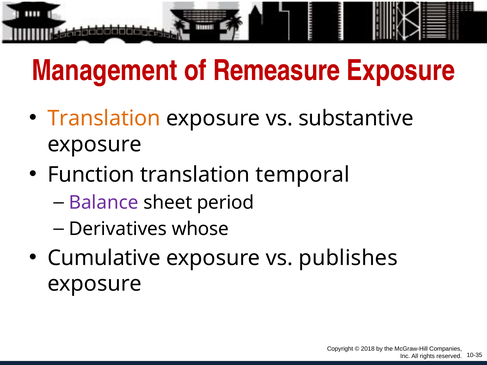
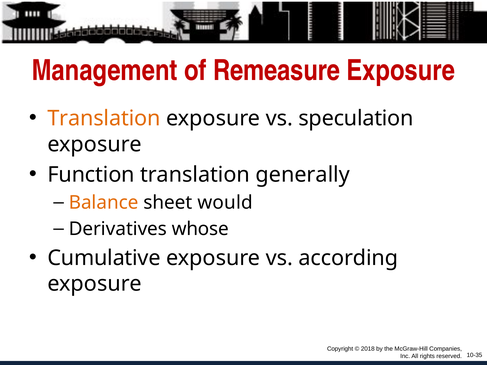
substantive: substantive -> speculation (356, 118)
temporal: temporal -> generally (303, 175)
Balance colour: purple -> orange (104, 203)
period: period -> would (225, 203)
publishes: publishes -> according (348, 258)
